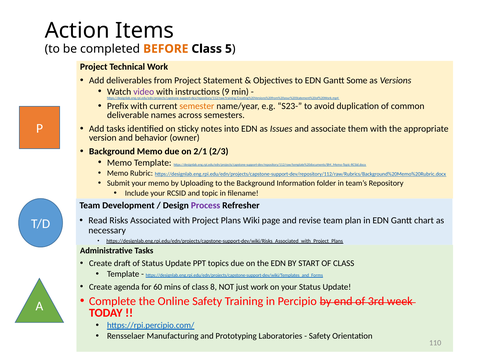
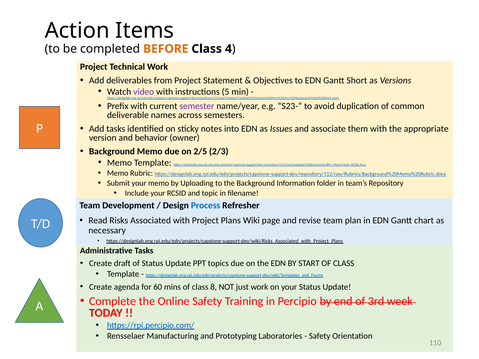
5: 5 -> 4 (228, 49)
Some: Some -> Short (357, 80)
9: 9 -> 5 (226, 92)
semester colour: orange -> purple (197, 106)
2/1: 2/1 -> 2/5 (200, 151)
Process colour: purple -> blue (206, 205)
